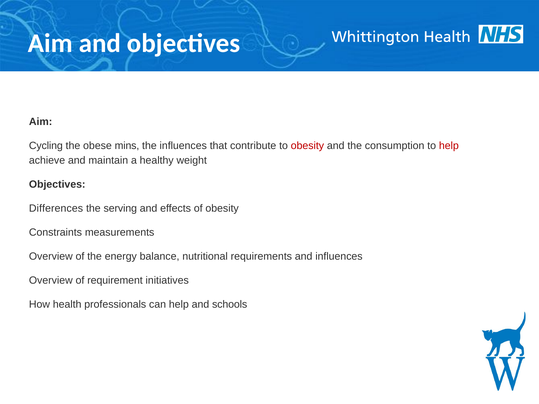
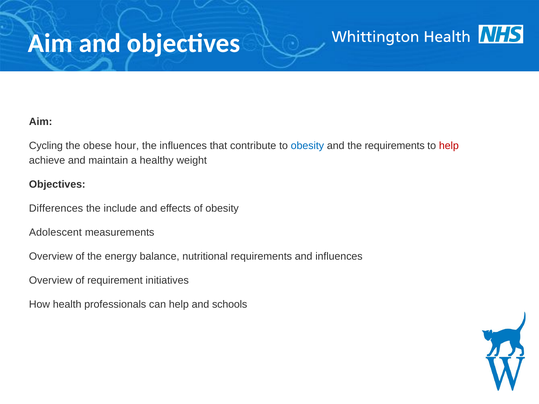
mins: mins -> hour (127, 146)
obesity colour: red -> blue (307, 146)
the consumption: consumption -> requirements (395, 146)
serving: serving -> include (120, 208)
Constraints: Constraints -> Adolescent (55, 233)
